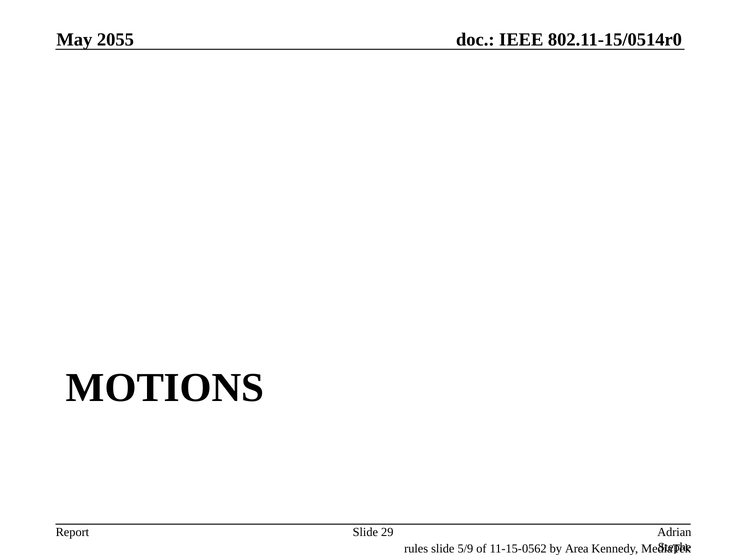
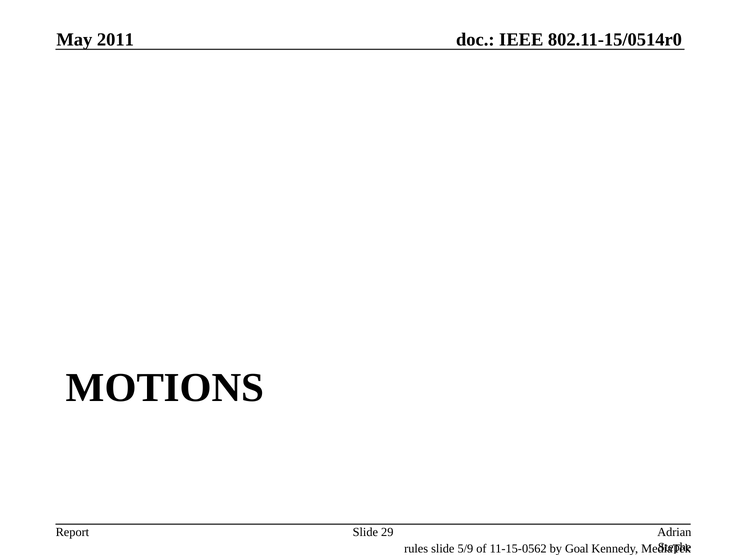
2055: 2055 -> 2011 (115, 39)
Area: Area -> Goal (577, 548)
